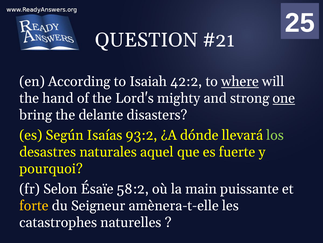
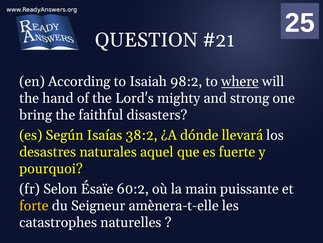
42:2: 42:2 -> 98:2 (186, 81)
one underline: present -> none (284, 98)
delante: delante -> faithful (101, 115)
93:2: 93:2 -> 38:2 (142, 135)
los colour: light green -> white (275, 135)
58:2: 58:2 -> 60:2 (133, 189)
